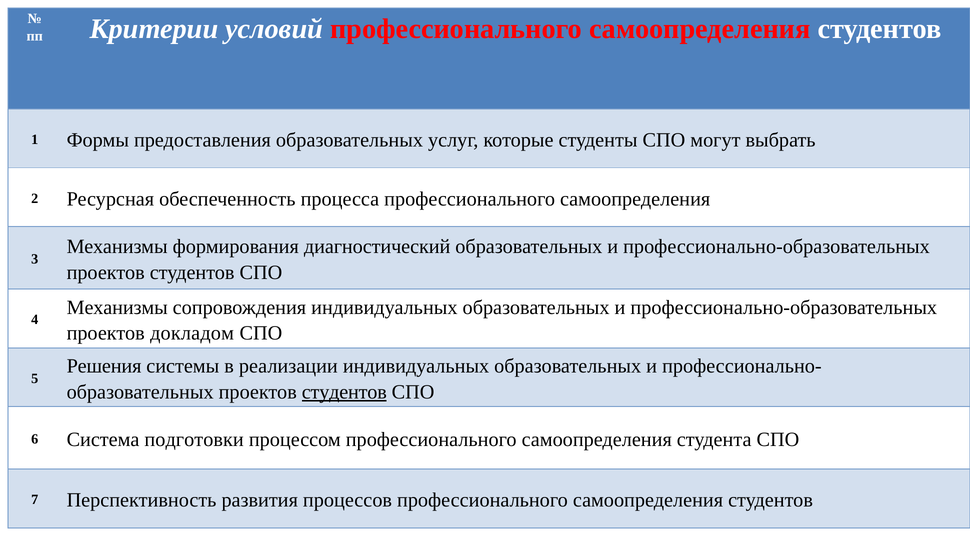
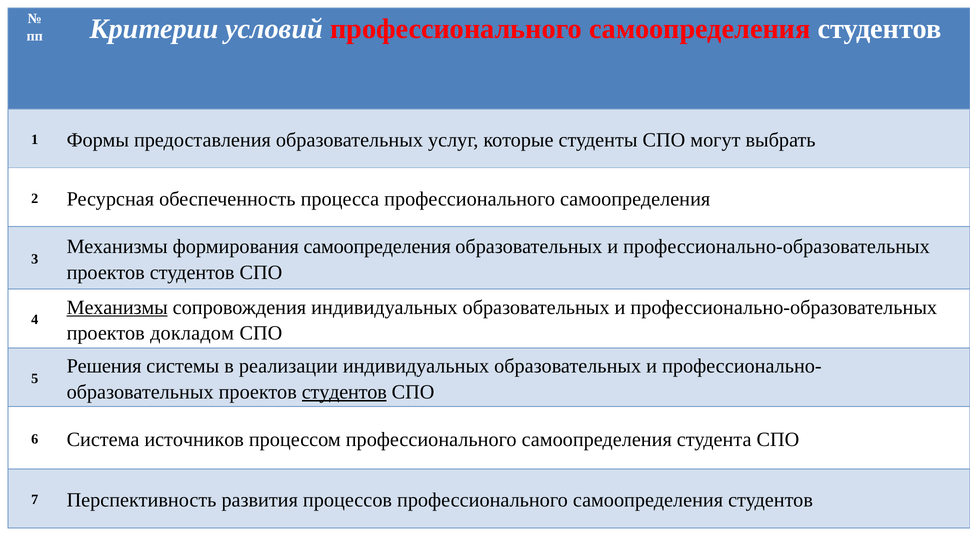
формирования диагностический: диагностический -> самоопределения (377, 247)
Механизмы underline: none -> present (117, 307)
подготовки: подготовки -> источников (194, 439)
